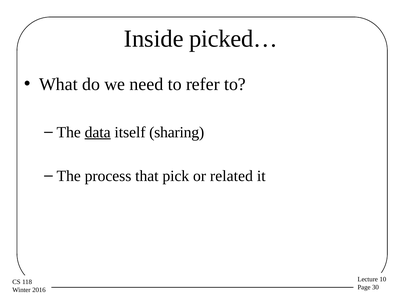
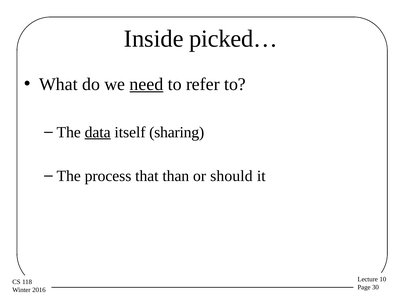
need underline: none -> present (146, 84)
pick: pick -> than (176, 176)
related: related -> should (231, 176)
